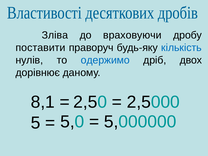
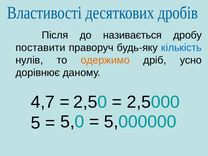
Зліва: Зліва -> Після (55, 35)
враховуючи: враховуючи -> називається (132, 35)
одержимо colour: blue -> orange (105, 60)
двох: двох -> усно (191, 60)
8,1: 8,1 -> 4,7 (43, 102)
